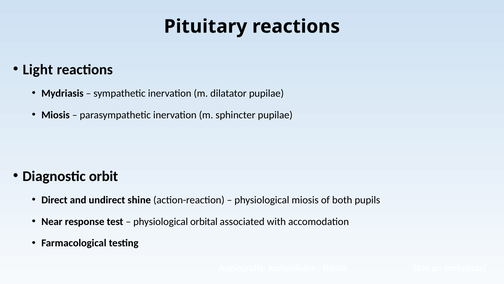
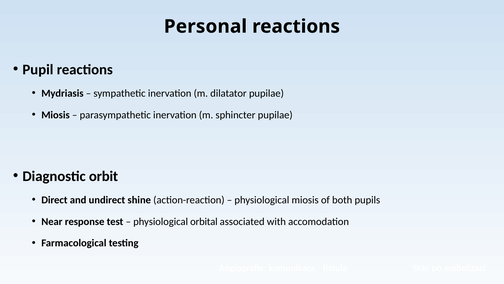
Pituitary: Pituitary -> Personal (205, 26)
Light: Light -> Pupil (38, 69)
